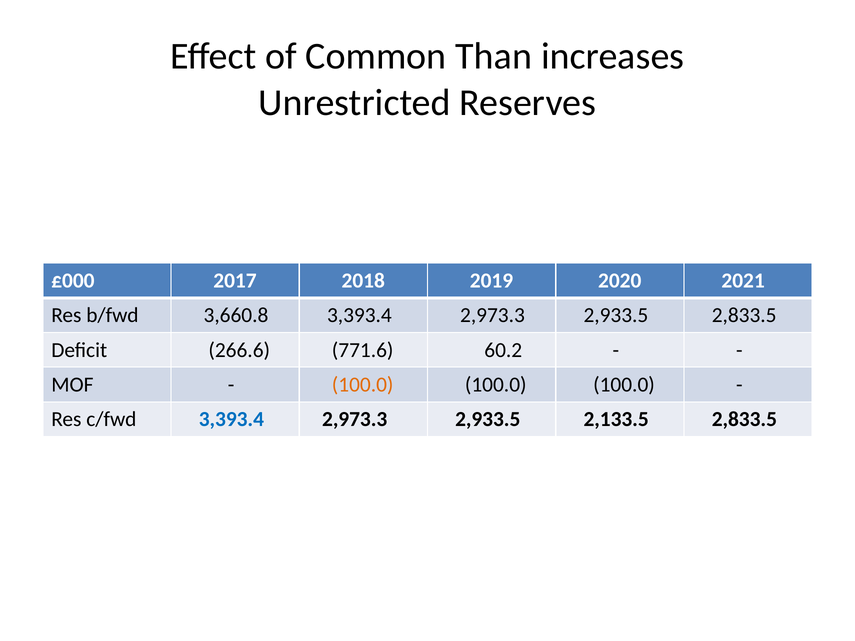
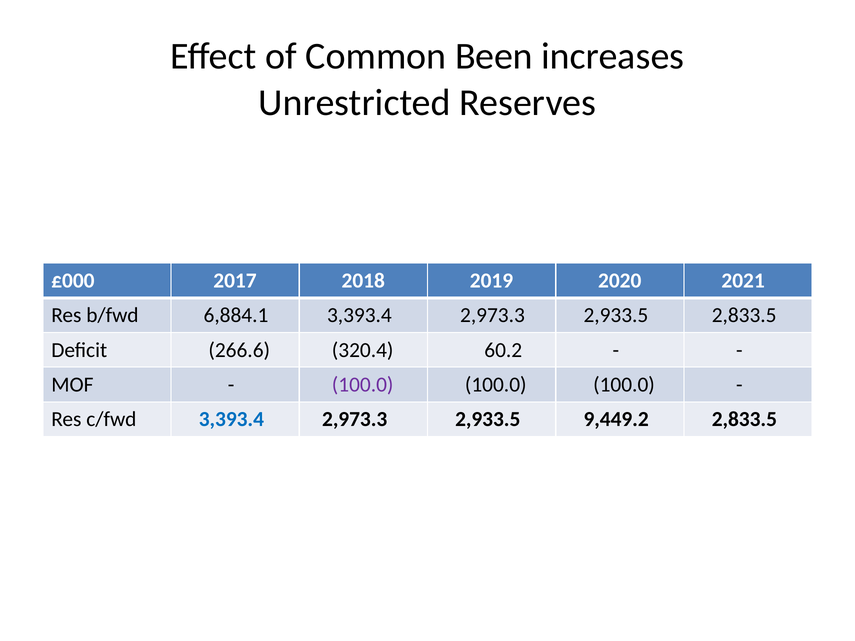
Than: Than -> Been (494, 56)
3,660.8: 3,660.8 -> 6,884.1 (236, 316)
771.6: 771.6 -> 320.4 (363, 350)
100.0 colour: orange -> purple (363, 385)
2,133.5: 2,133.5 -> 9,449.2 (616, 420)
